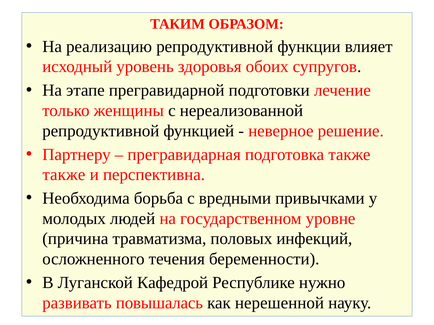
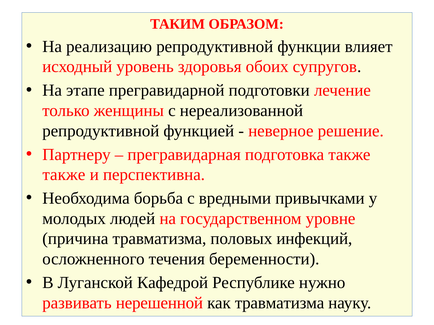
повышалась: повышалась -> нерешенной (159, 303)
как нерешенной: нерешенной -> травматизма (280, 303)
